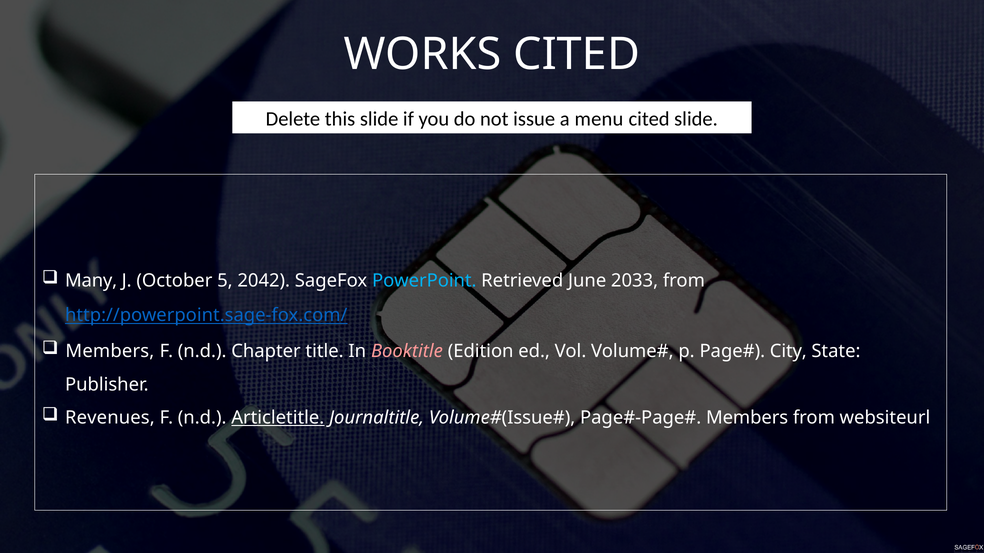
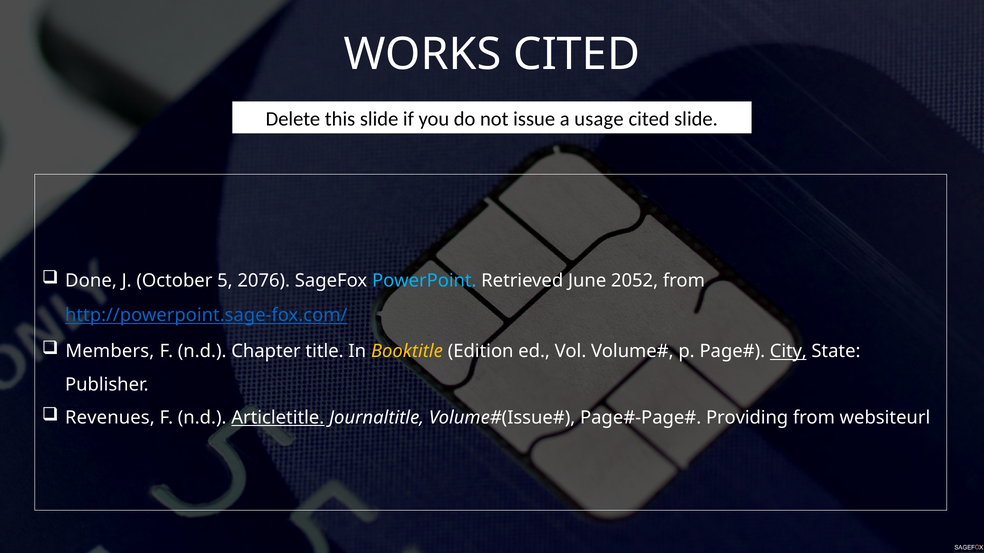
menu: menu -> usage (599, 119)
Many: Many -> Done (91, 281)
2042: 2042 -> 2076 (264, 281)
2033: 2033 -> 2052 (635, 281)
Booktitle colour: pink -> yellow (407, 352)
City underline: none -> present (788, 352)
Members: Members -> Providing (747, 418)
